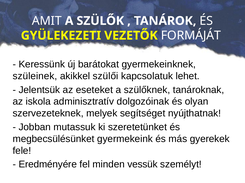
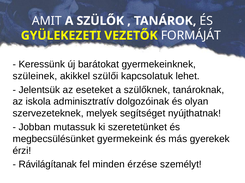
fele: fele -> érzi (22, 151)
Eredményére: Eredményére -> Rávilágítanak (48, 164)
vessük: vessük -> érzése (142, 164)
